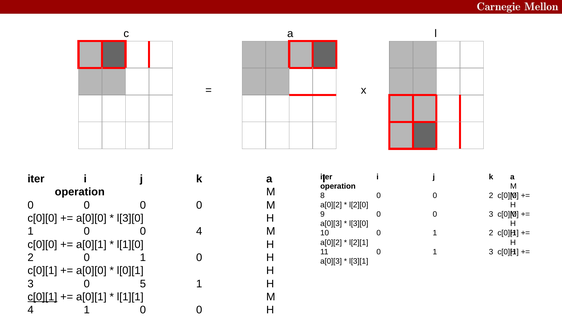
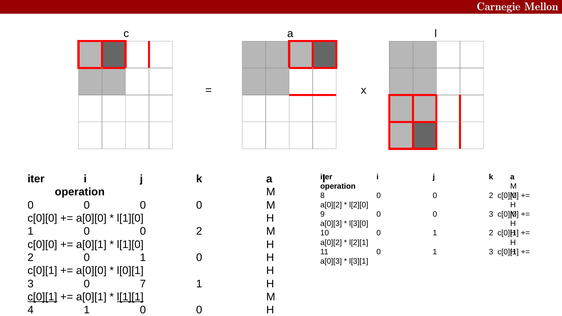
l[3][0: l[3][0 -> l[1][0 (130, 218)
1 0 0 4: 4 -> 2 (199, 231)
0 5: 5 -> 7 (143, 284)
l[1][1 underline: none -> present (130, 297)
